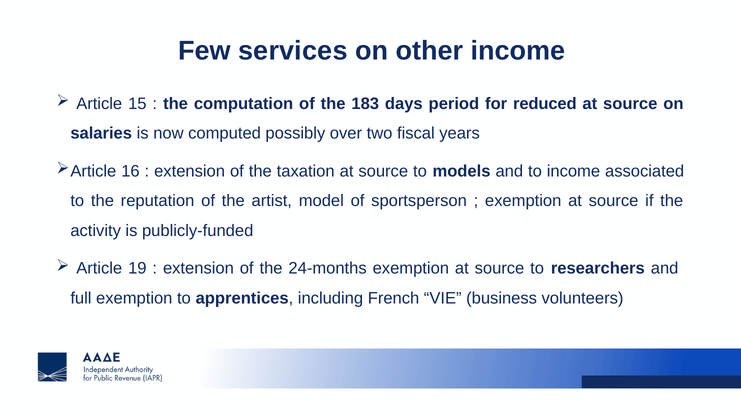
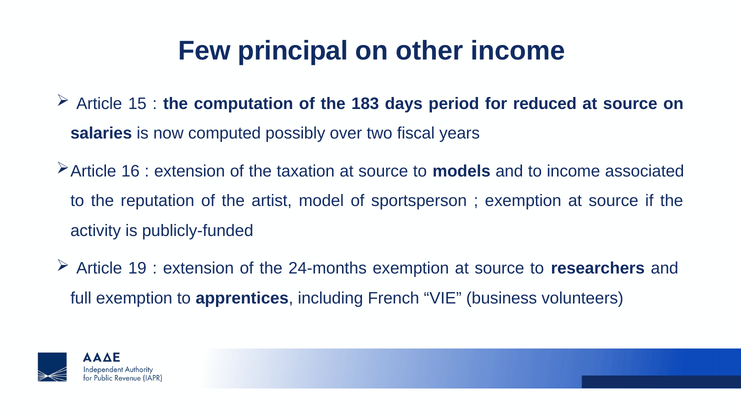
services: services -> principal (293, 51)
